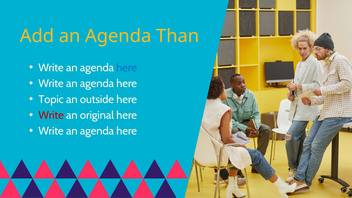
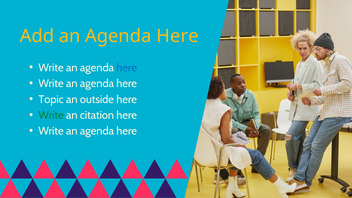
Add an Agenda Than: Than -> Here (178, 36)
Write colour: red -> green (51, 115)
original: original -> citation (97, 115)
